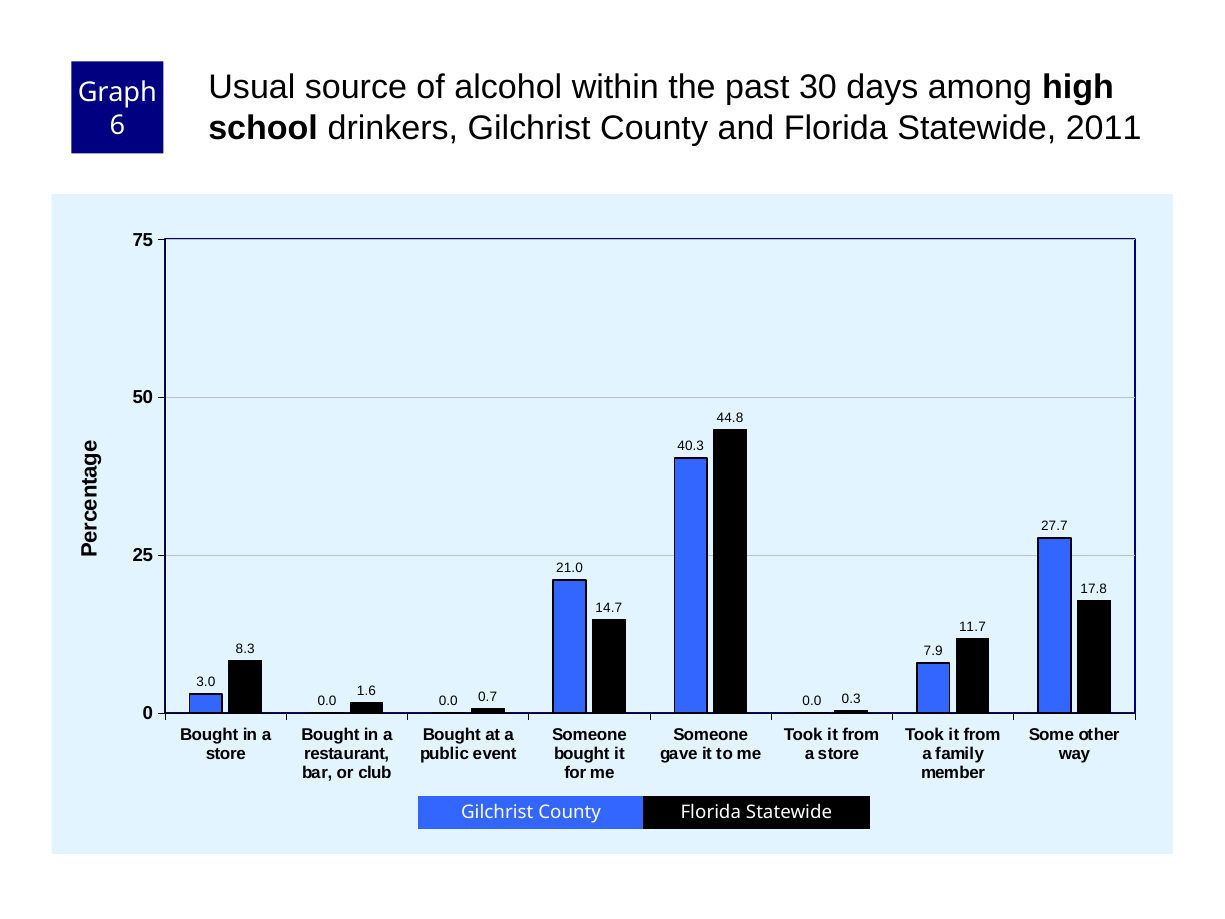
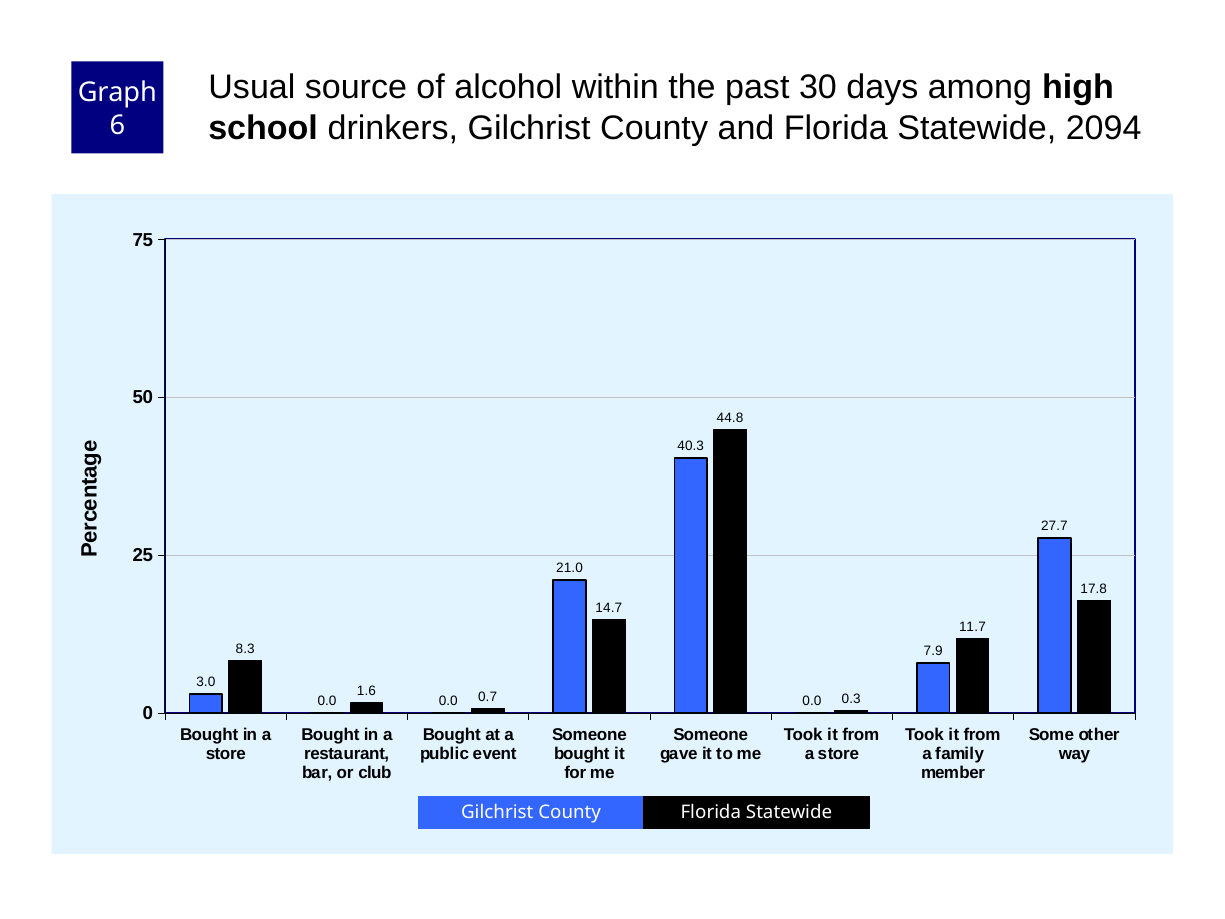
2011: 2011 -> 2094 (1104, 128)
